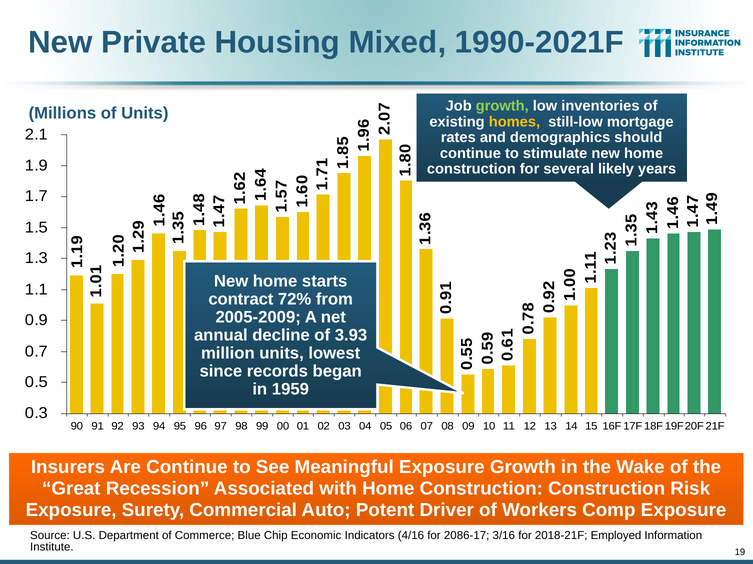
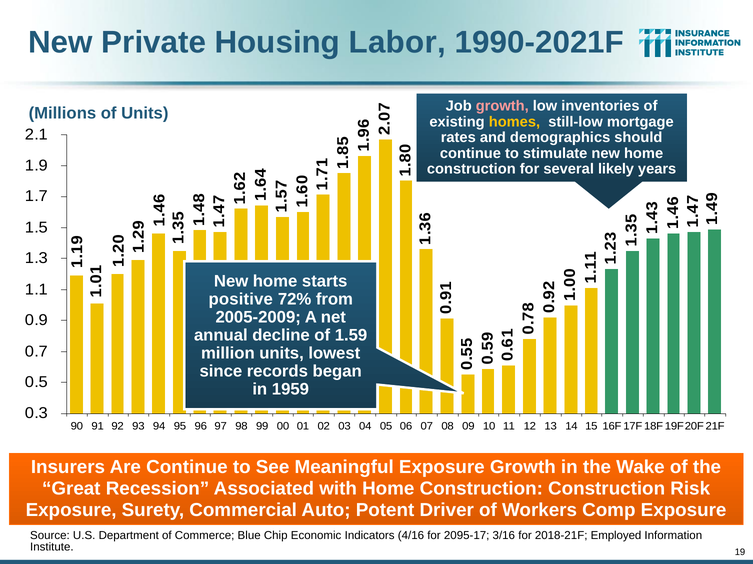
Mixed: Mixed -> Labor (397, 43)
growth colour: light green -> pink (502, 106)
contract: contract -> positive (241, 299)
3.93: 3.93 -> 1.59 (351, 336)
2086-17: 2086-17 -> 2095-17 (467, 536)
